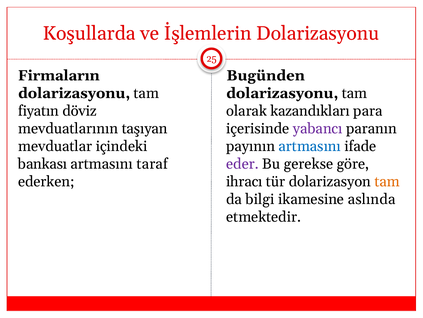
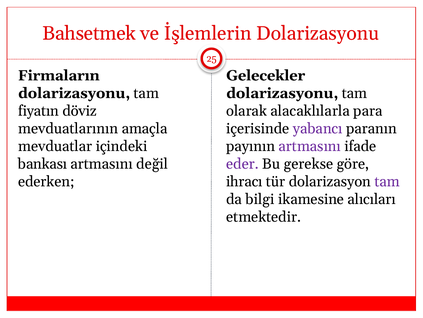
Koşullarda: Koşullarda -> Bahsetmek (89, 33)
Bugünden: Bugünden -> Gelecekler (266, 75)
kazandıkları: kazandıkları -> alacaklılarla (310, 111)
taşıyan: taşıyan -> amaçla (145, 128)
artmasını colour: blue -> purple (310, 146)
taraf: taraf -> değil (152, 163)
tam colour: orange -> purple (387, 181)
aslında: aslında -> alıcıları (372, 199)
